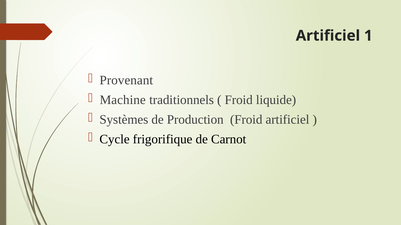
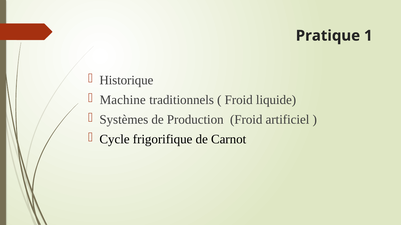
Artificiel: Artificiel -> Pratique (328, 36)
Provenant: Provenant -> Historique (126, 80)
